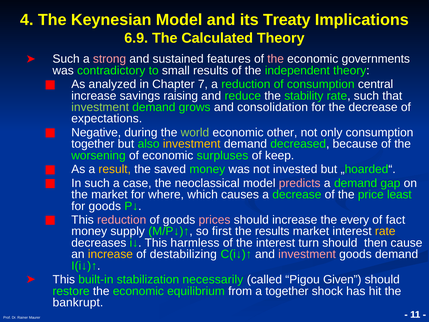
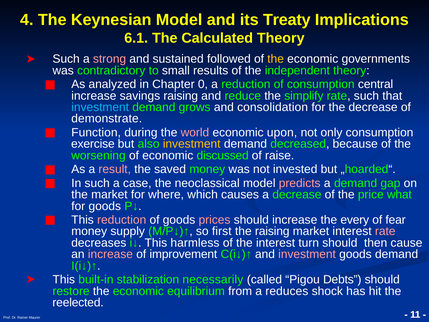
6.9: 6.9 -> 6.1 (136, 38)
features: features -> followed (229, 59)
the colour: pink -> yellow (276, 59)
7: 7 -> 0 (203, 84)
stability: stability -> simplify (304, 96)
investment colour: light green -> light blue (100, 107)
expectations: expectations -> demonstrate (107, 119)
Negative: Negative -> Function (96, 132)
world colour: light green -> pink (195, 132)
other: other -> upon (282, 132)
together: together -> exercise (93, 144)
surpluses: surpluses -> discussed (223, 155)
keep: keep -> raise (280, 155)
result colour: yellow -> pink (115, 169)
least: least -> what (399, 194)
fact: fact -> fear (396, 220)
the results: results -> raising (272, 231)
rate colour: yellow -> pink (385, 231)
increase colour: yellow -> pink (110, 254)
destabilizing: destabilizing -> improvement (183, 254)
Given: Given -> Debts (342, 279)
a together: together -> reduces (287, 291)
bankrupt: bankrupt -> reelected (78, 302)
